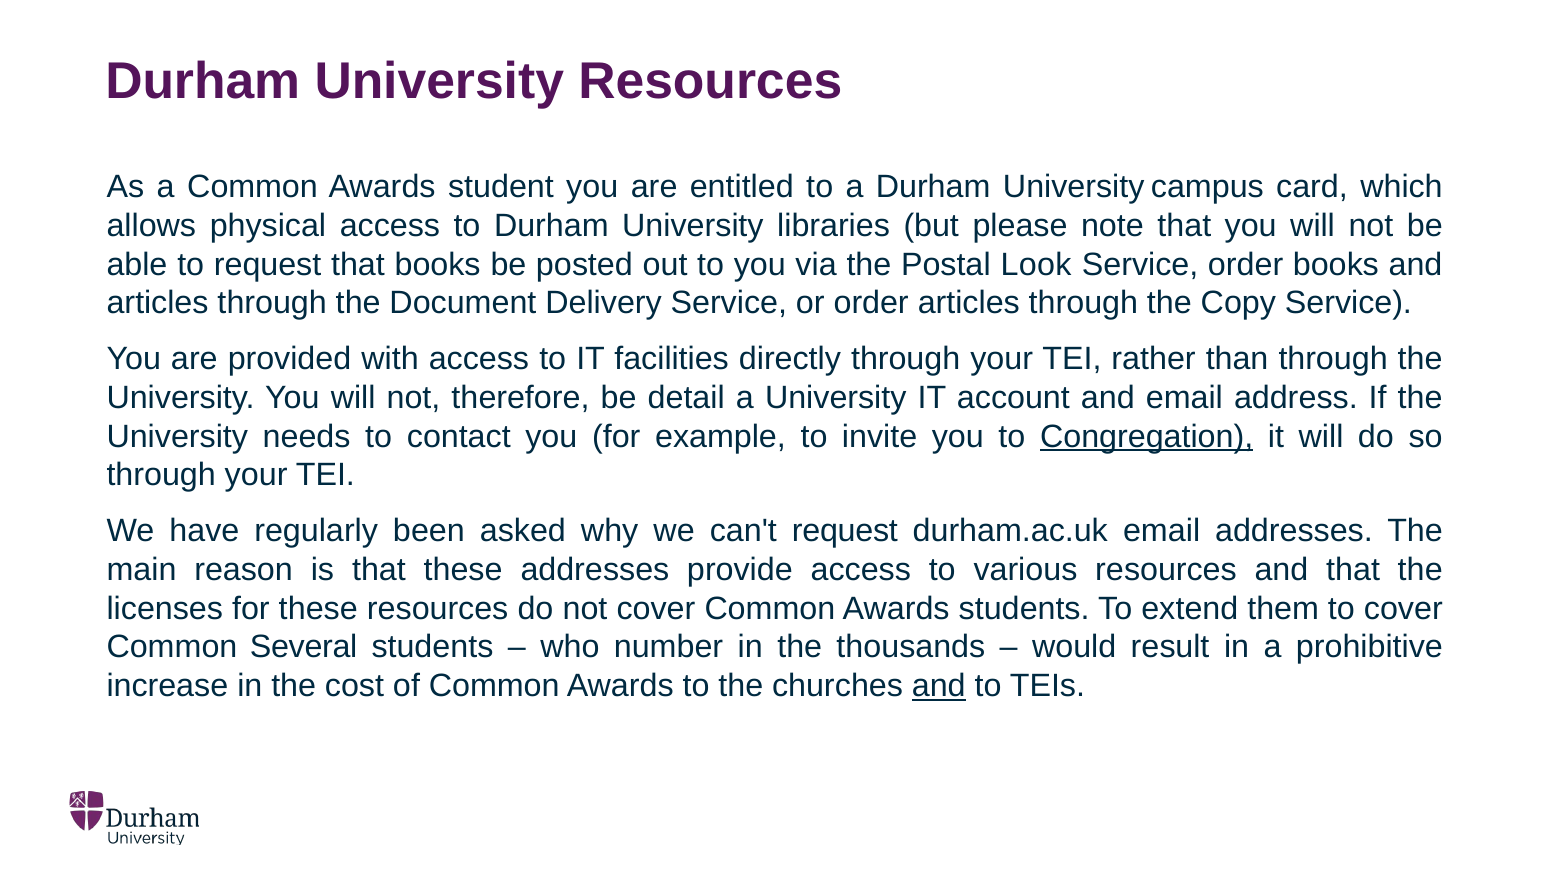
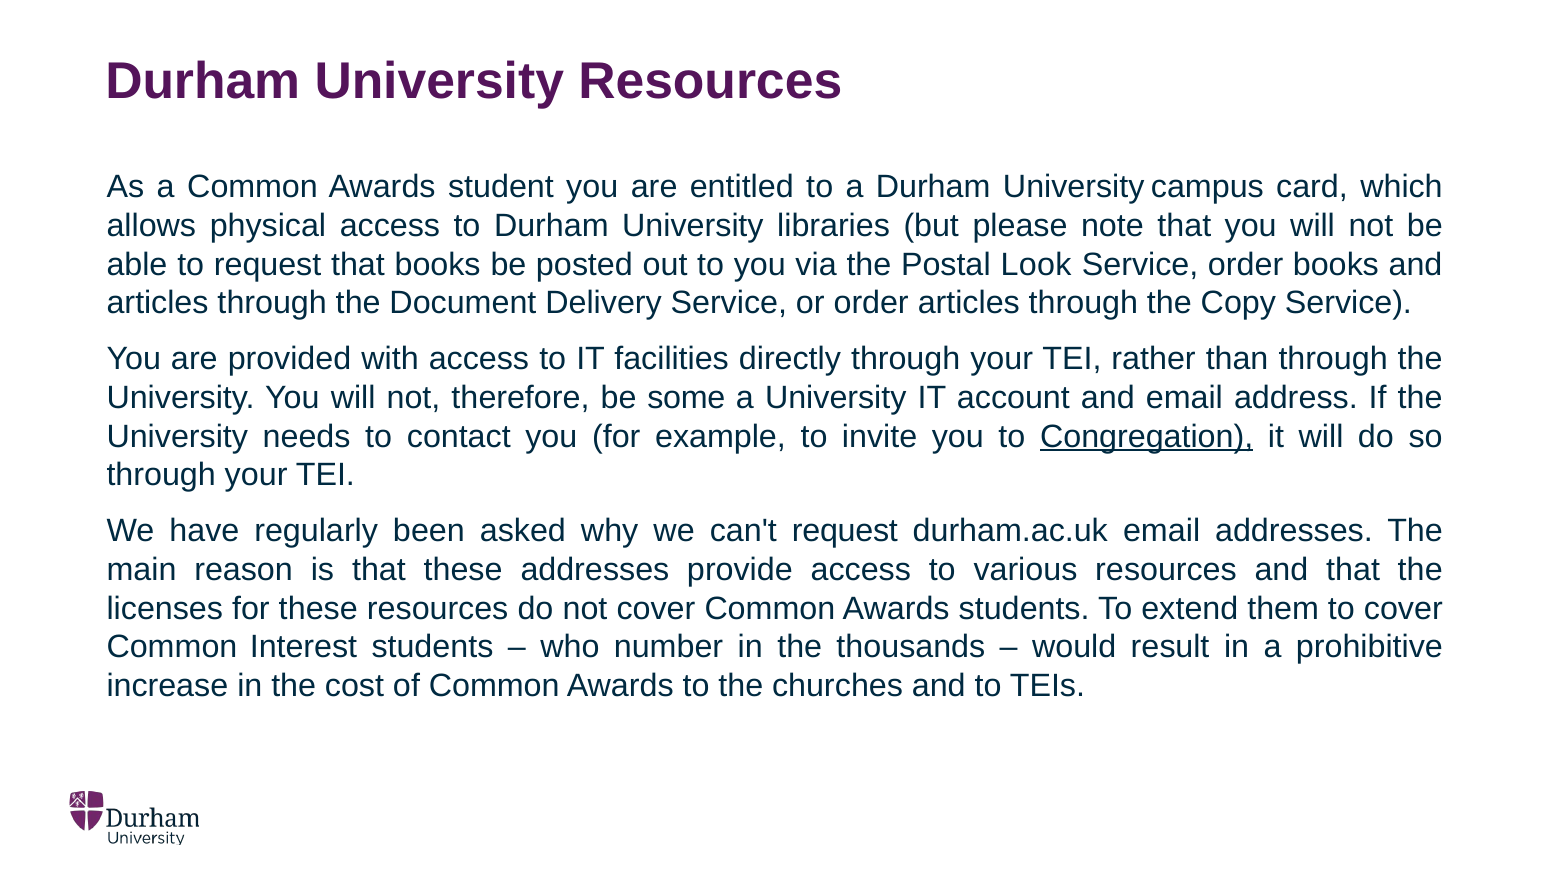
detail: detail -> some (686, 398)
Several: Several -> Interest (303, 648)
and underline: present -> none (939, 686)
